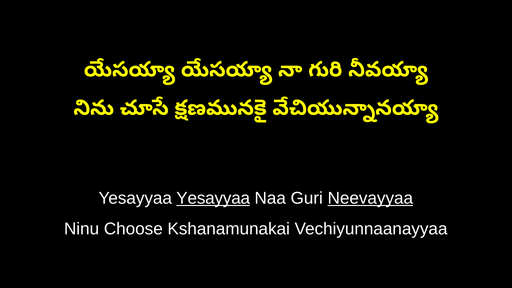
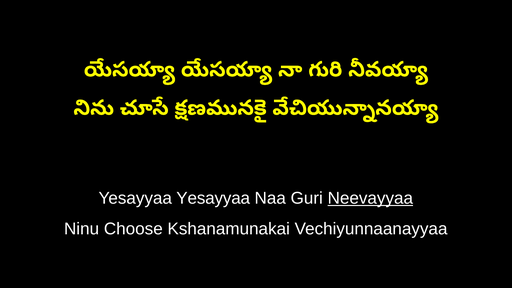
Yesayyaa underline: present -> none (213, 198)
